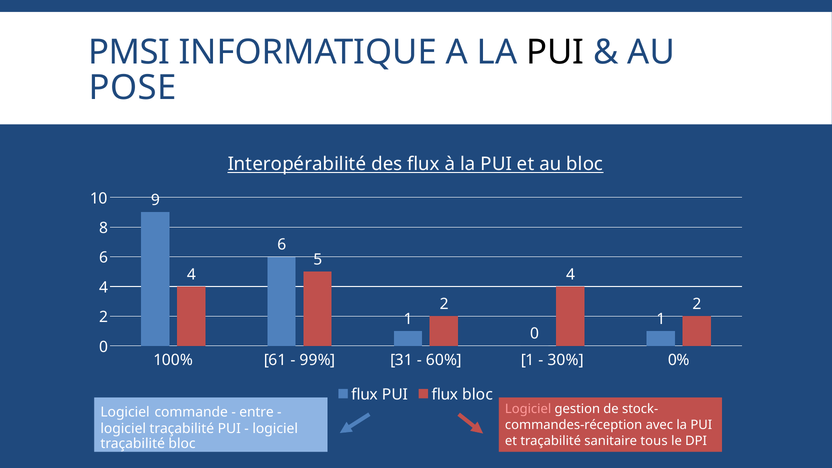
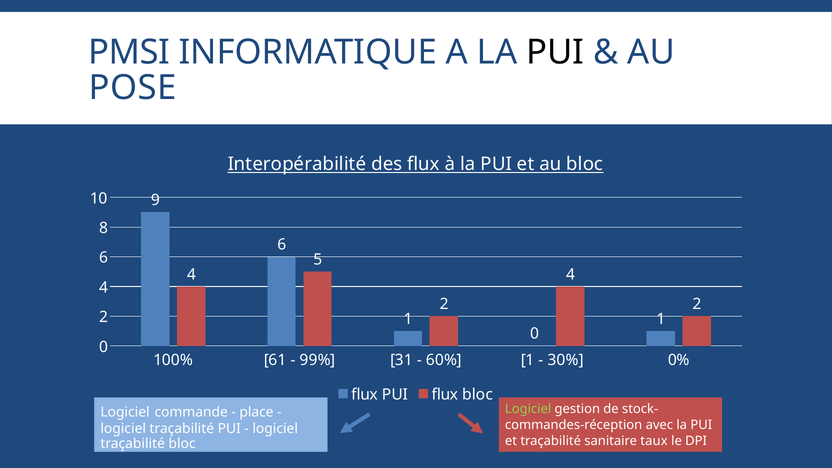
Logiciel colour: pink -> light green (528, 409)
entre: entre -> place (257, 412)
tous: tous -> taux (654, 441)
